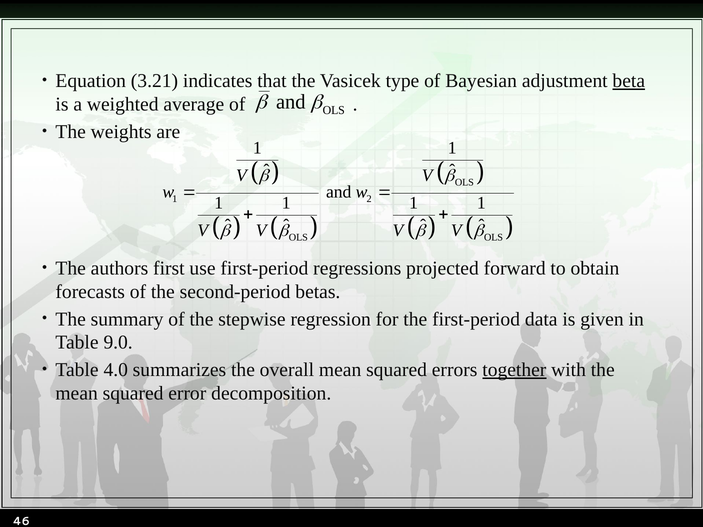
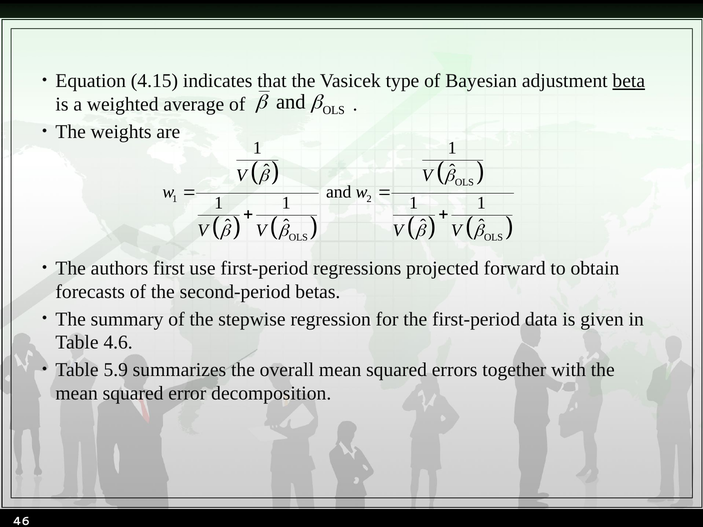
3.21: 3.21 -> 4.15 (154, 81)
9.0: 9.0 -> 4.6 (118, 343)
4.0: 4.0 -> 5.9 (116, 370)
together underline: present -> none (514, 370)
